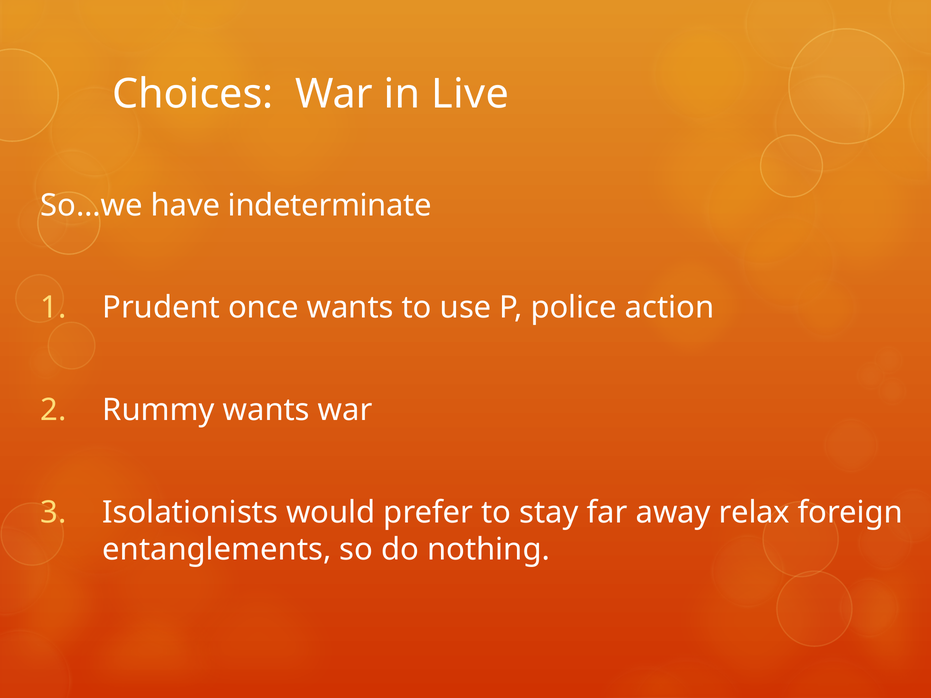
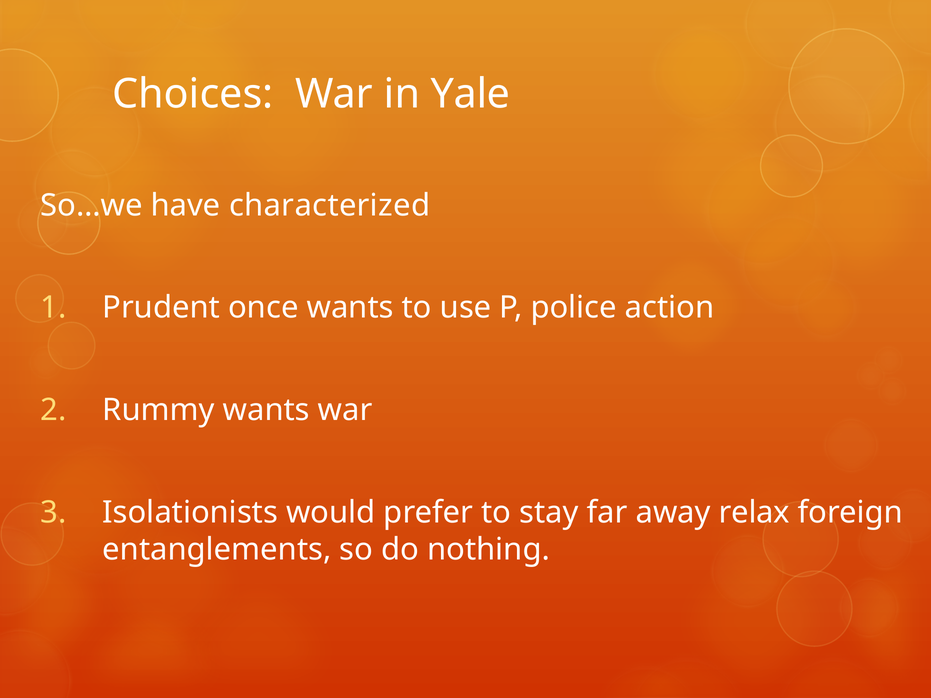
Live: Live -> Yale (471, 94)
indeterminate: indeterminate -> characterized (330, 205)
